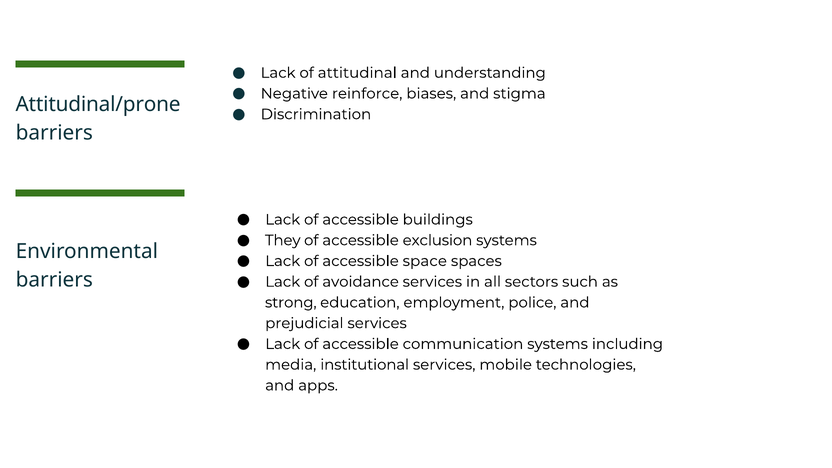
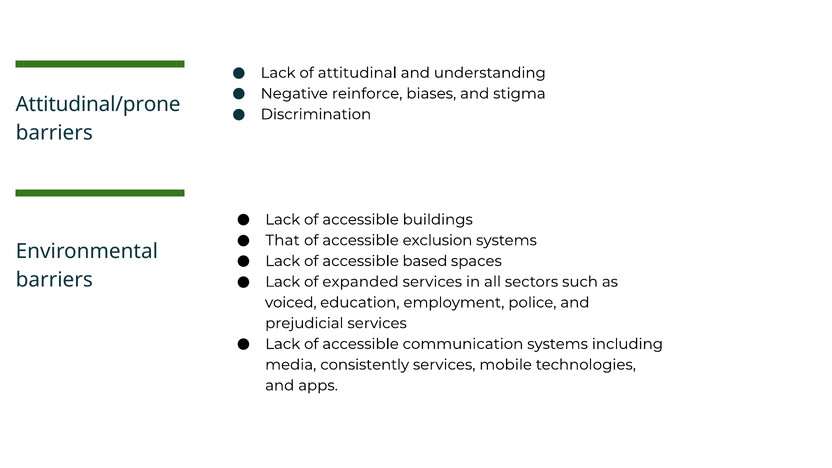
They: They -> That (283, 240)
space: space -> based (425, 261)
avoidance: avoidance -> expanded (361, 282)
strong: strong -> voiced (291, 303)
institutional: institutional -> consistently (365, 365)
